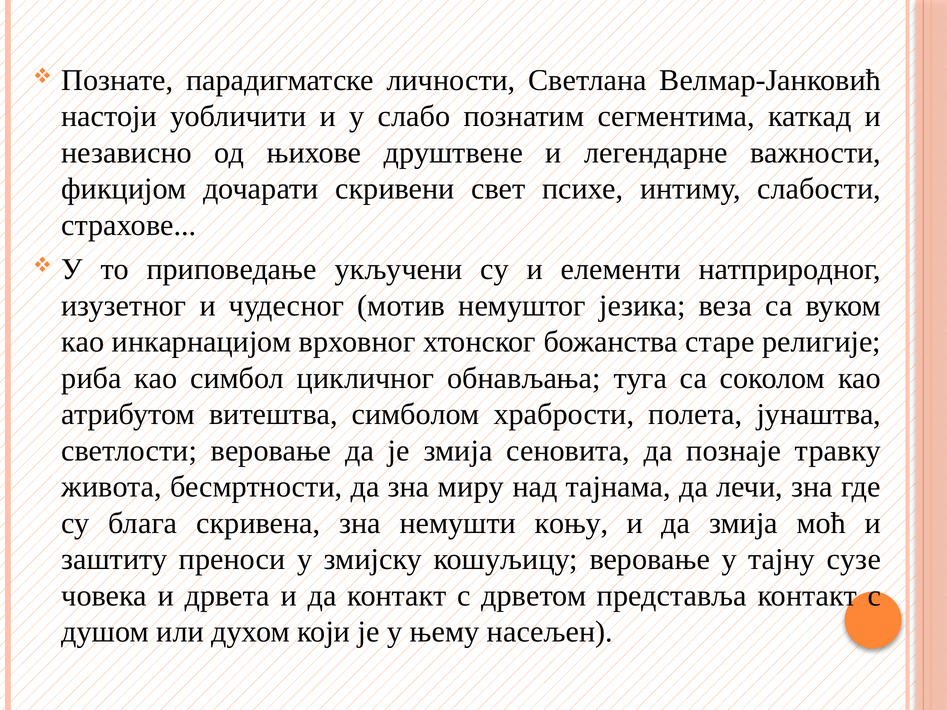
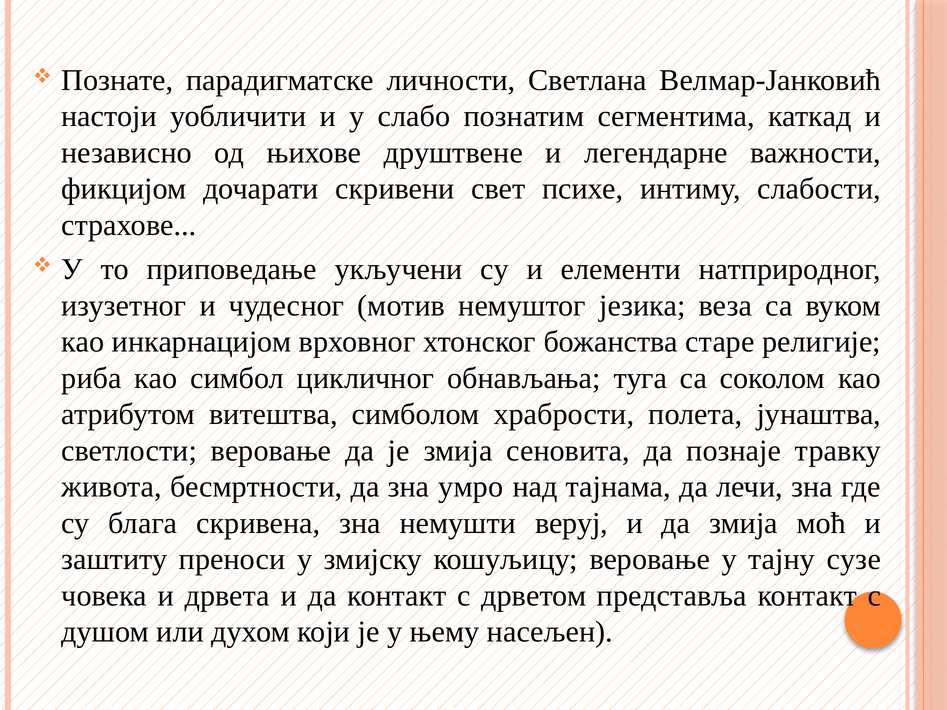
миру: миру -> умро (471, 487)
коњу: коњу -> веруј (571, 523)
